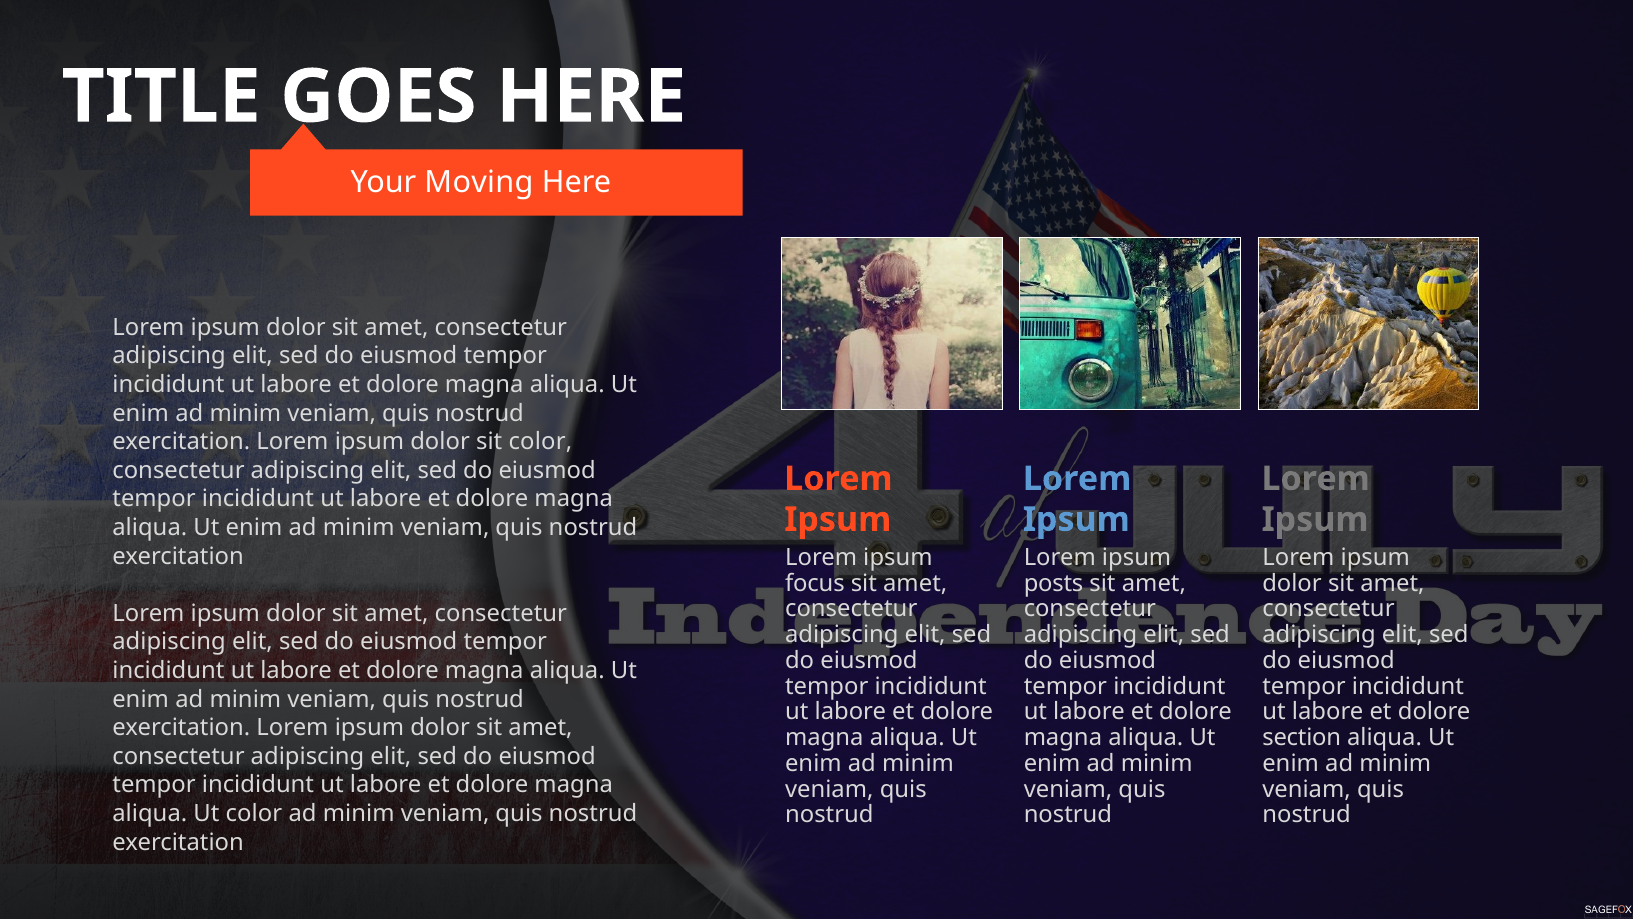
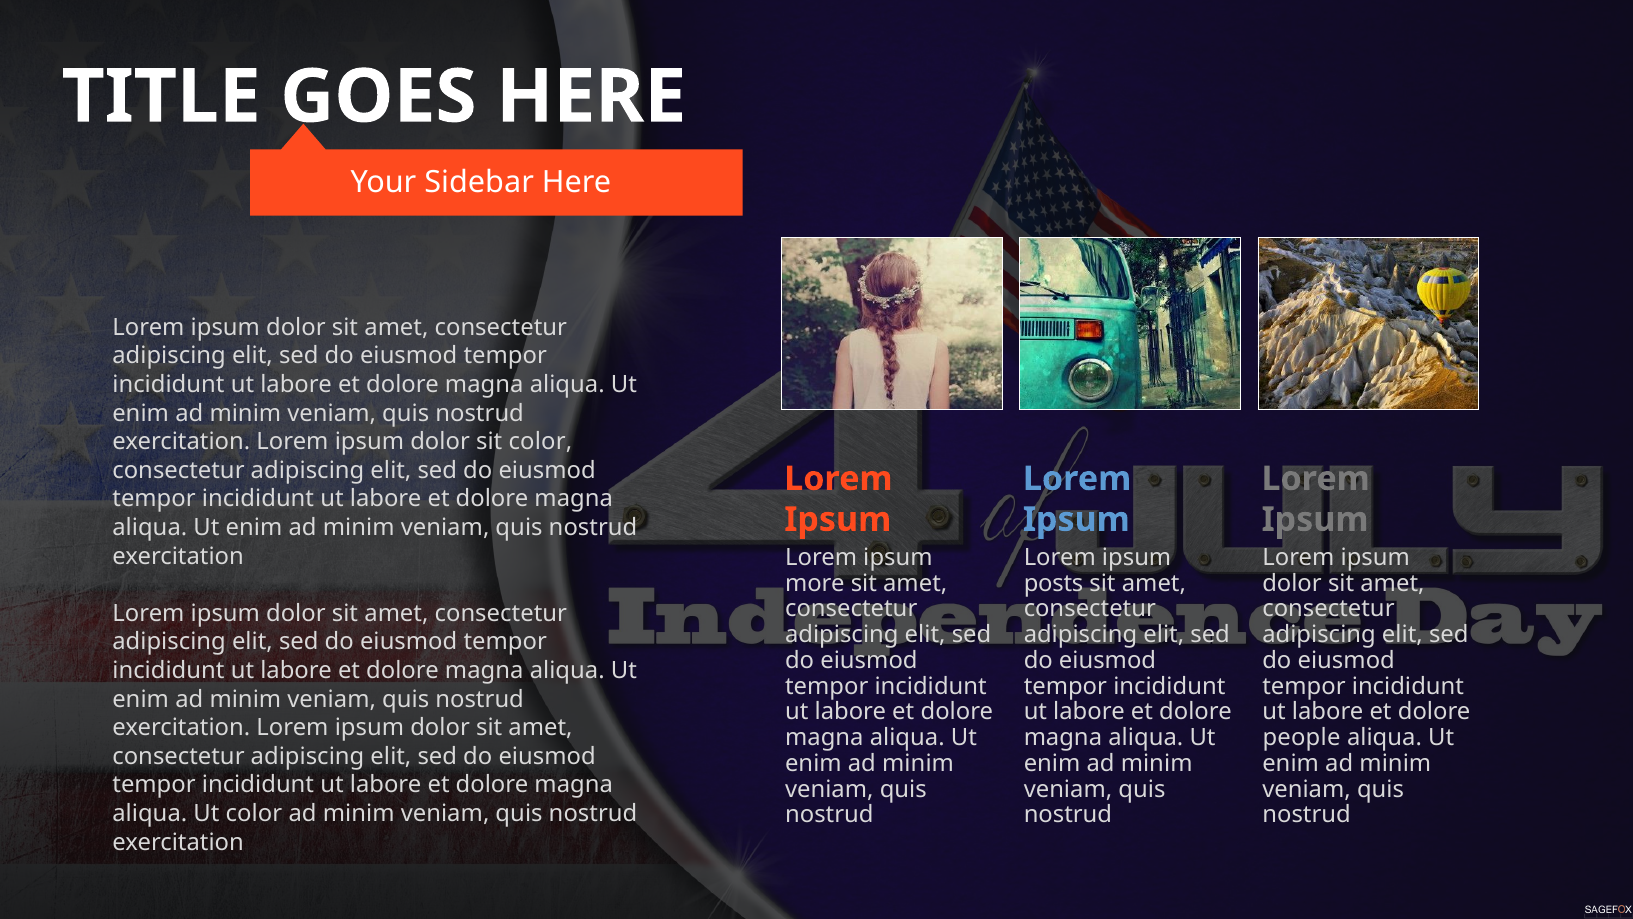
Moving: Moving -> Sidebar (479, 183)
focus: focus -> more (815, 583)
section: section -> people (1301, 737)
